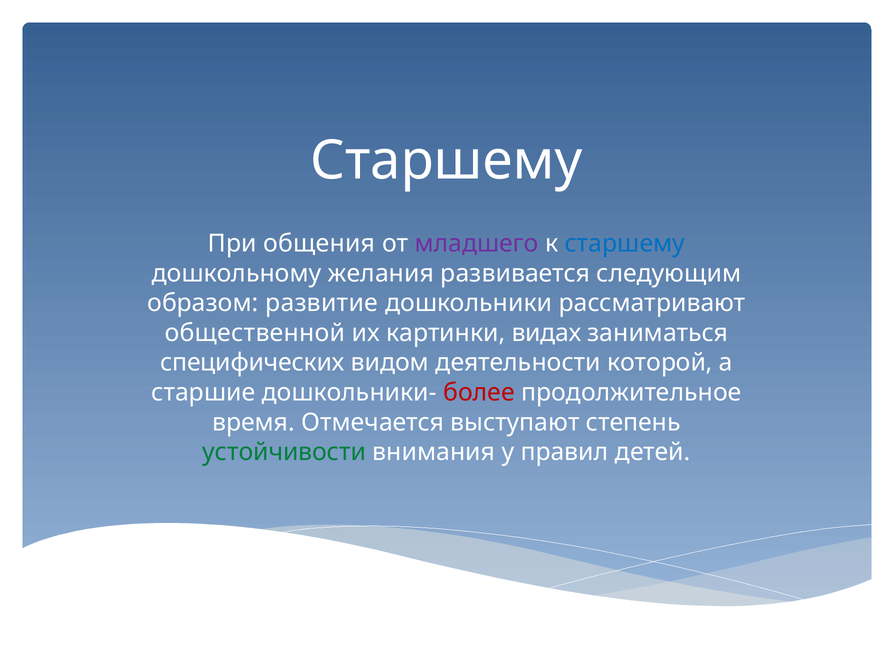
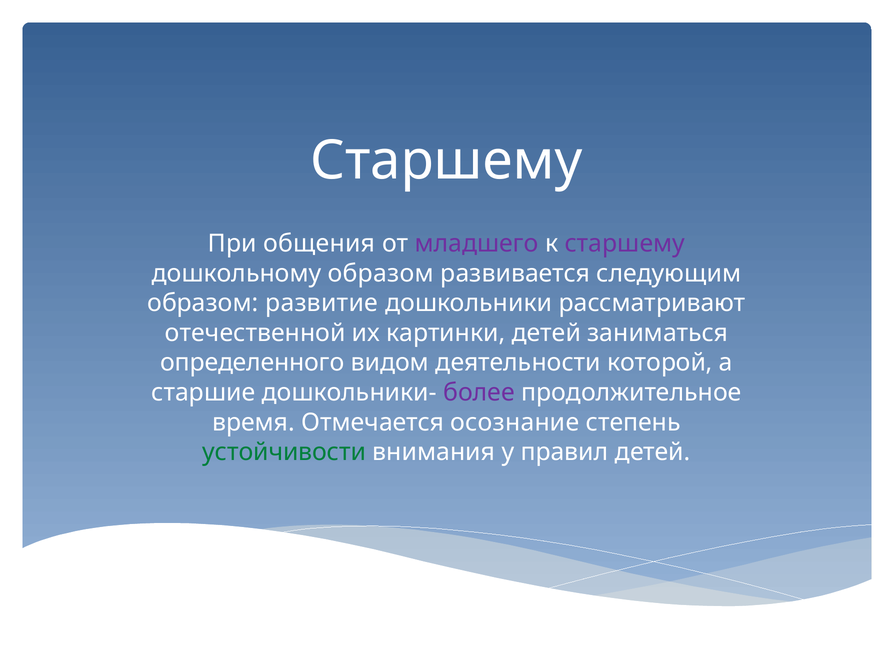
старшему colour: blue -> purple (625, 243)
дошкольному желания: желания -> образом (381, 273)
общественной: общественной -> отечественной (255, 333)
картинки видах: видах -> детей (546, 333)
специфических: специфических -> определенного (252, 363)
более colour: red -> purple (479, 392)
выступают: выступают -> осознание (515, 422)
